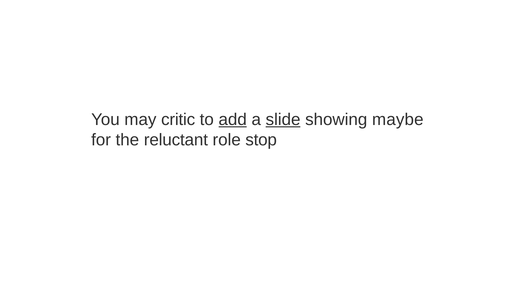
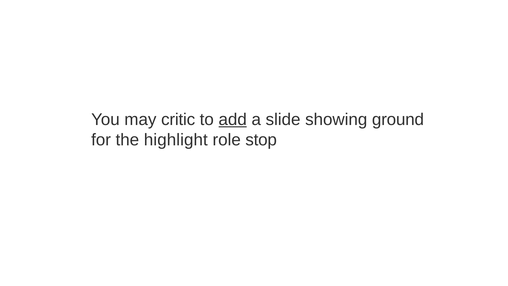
slide underline: present -> none (283, 120)
maybe: maybe -> ground (398, 120)
reluctant: reluctant -> highlight (176, 140)
